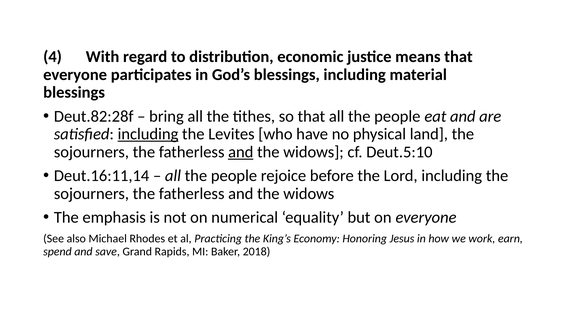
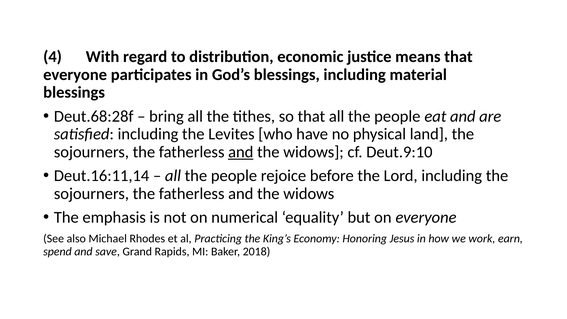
Deut.82:28f: Deut.82:28f -> Deut.68:28f (94, 116)
including underline: present -> none (148, 134)
Deut.5:10: Deut.5:10 -> Deut.9:10 (399, 152)
